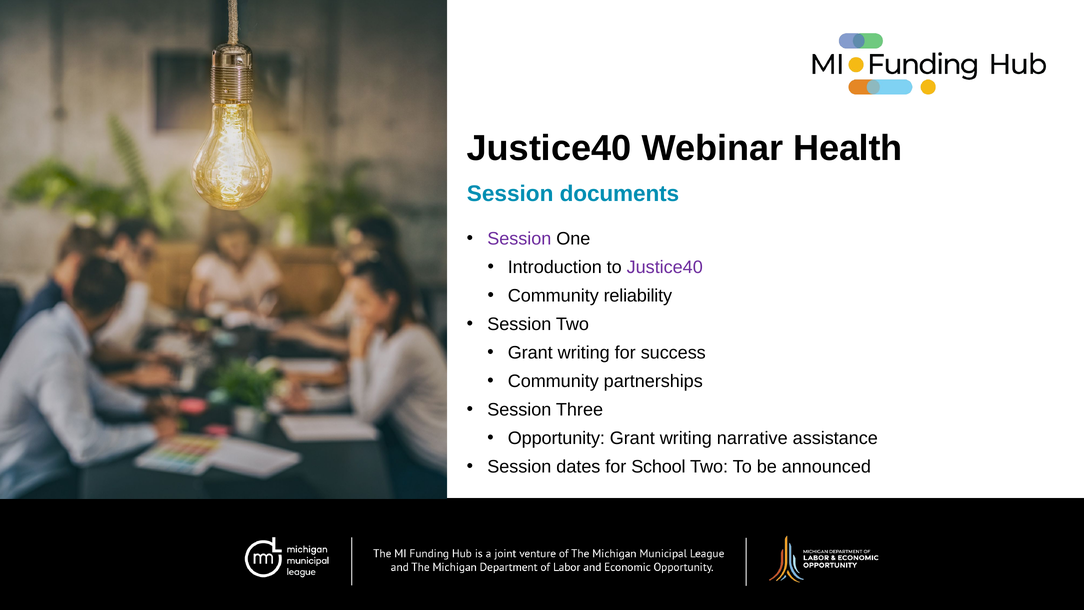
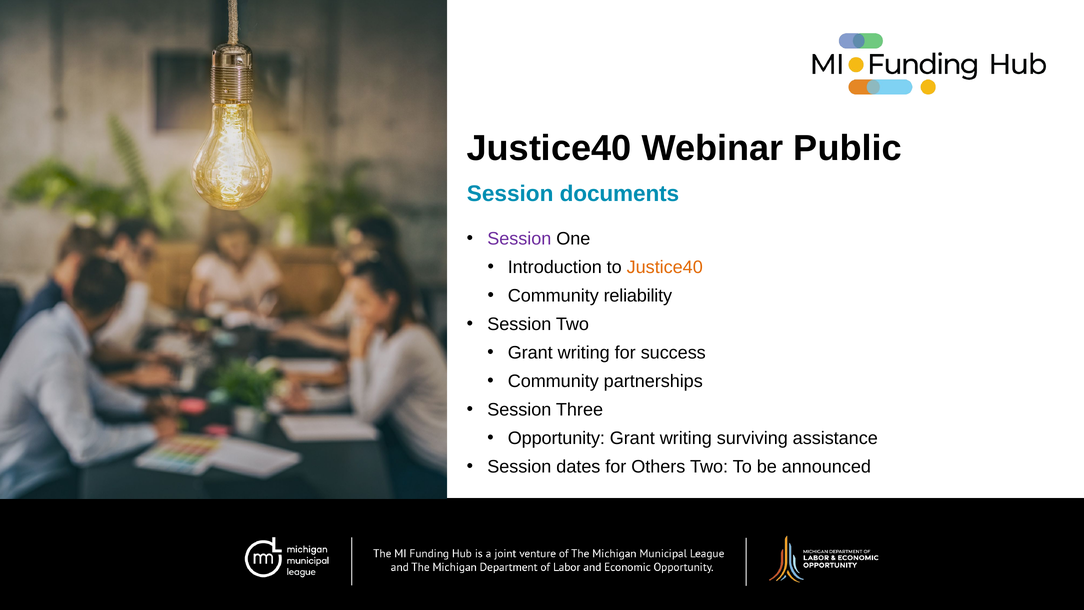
Health: Health -> Public (848, 148)
Justice40 colour: purple -> orange (665, 267)
narrative: narrative -> surviving (752, 438)
School: School -> Others (658, 467)
